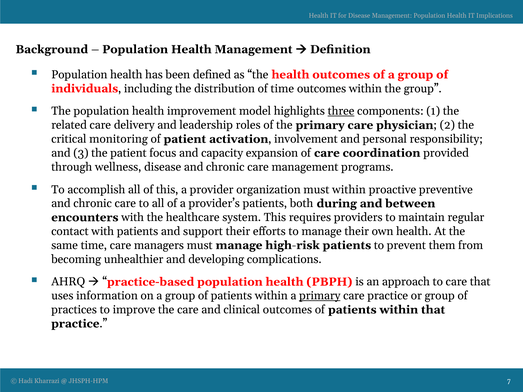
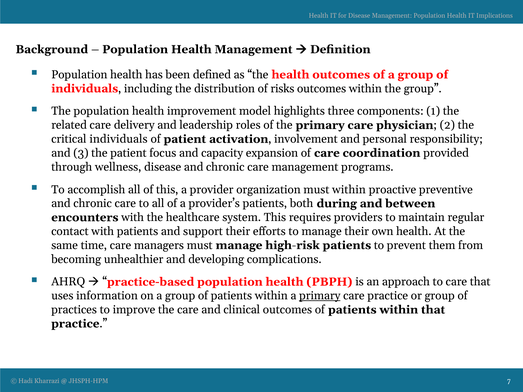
of time: time -> risks (282, 89)
three underline: present -> none (341, 111)
critical monitoring: monitoring -> individuals (119, 139)
